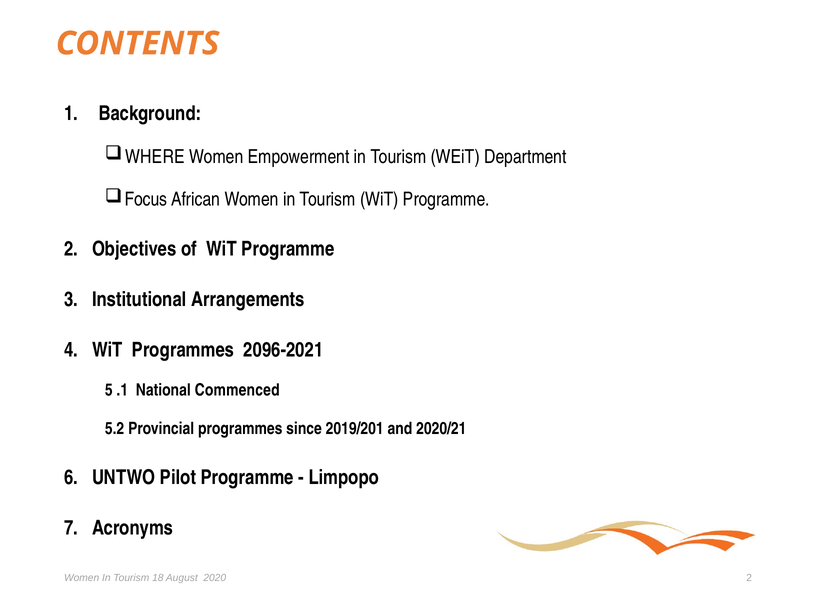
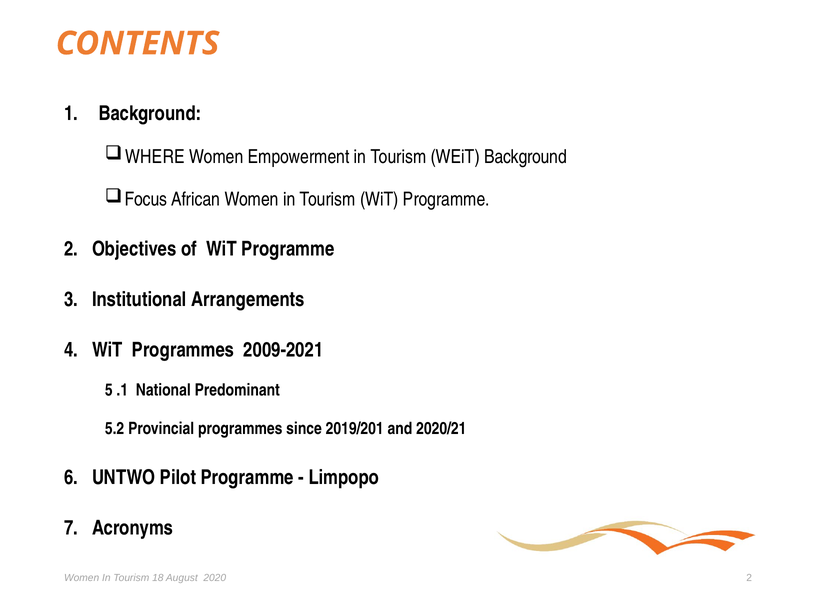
WEiT Department: Department -> Background (525, 157)
2096-2021: 2096-2021 -> 2009-2021 (283, 350)
Commenced: Commenced -> Predominant (237, 390)
